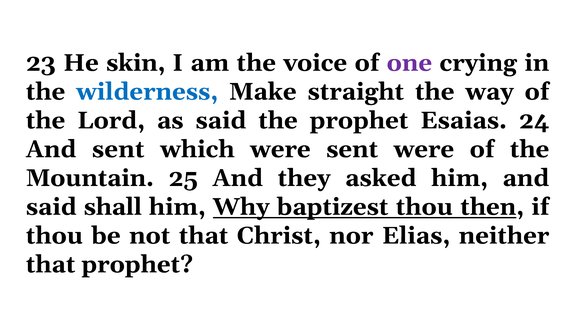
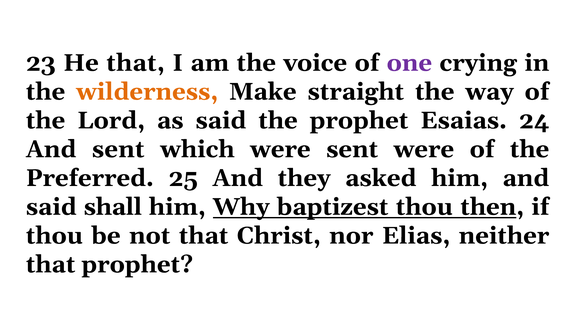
He skin: skin -> that (135, 63)
wilderness colour: blue -> orange (147, 92)
Mountain: Mountain -> Preferred (90, 178)
